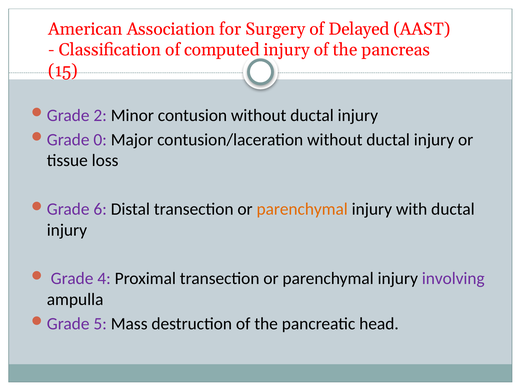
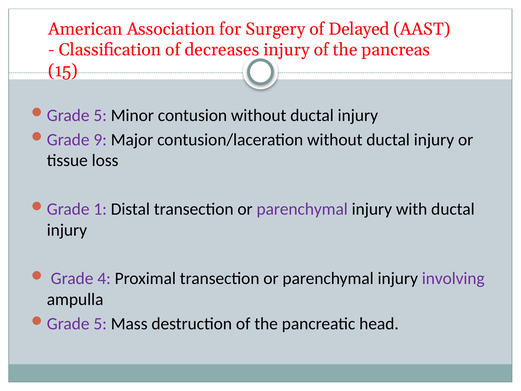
computed: computed -> decreases (222, 50)
2: 2 -> 5 (100, 115)
0: 0 -> 9 (100, 140)
6: 6 -> 1 (100, 209)
parenchymal colour: orange -> purple (302, 209)
